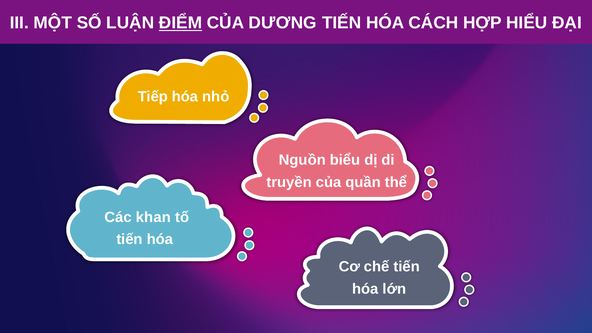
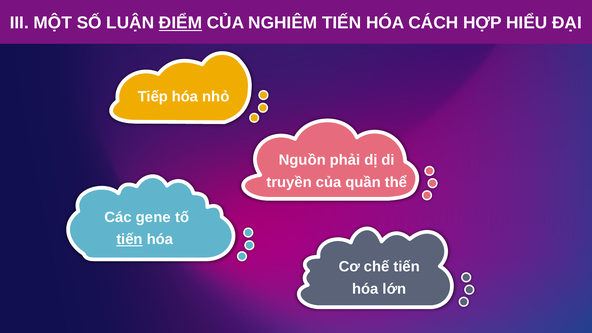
DƯƠNG: DƯƠNG -> NGHIÊM (283, 23)
biểu: biểu -> phải (345, 160)
khan: khan -> gene (153, 217)
tiến underline: none -> present (130, 239)
